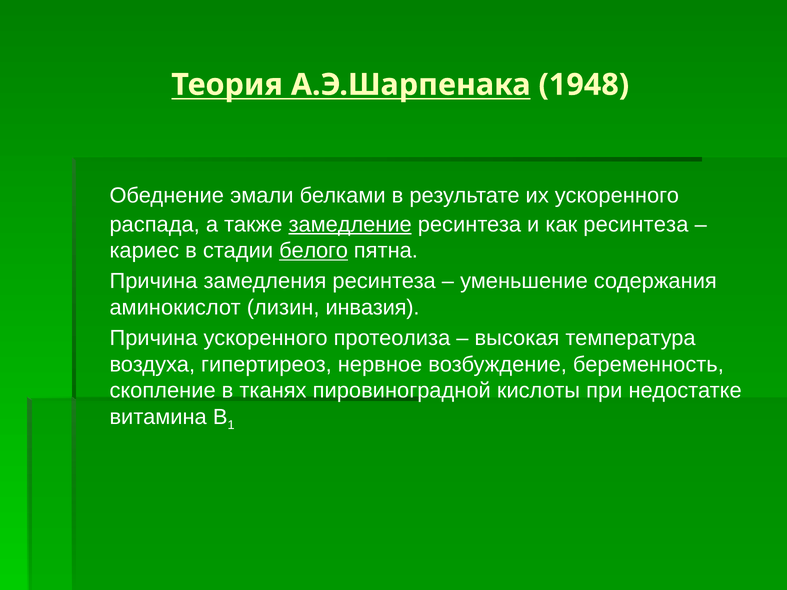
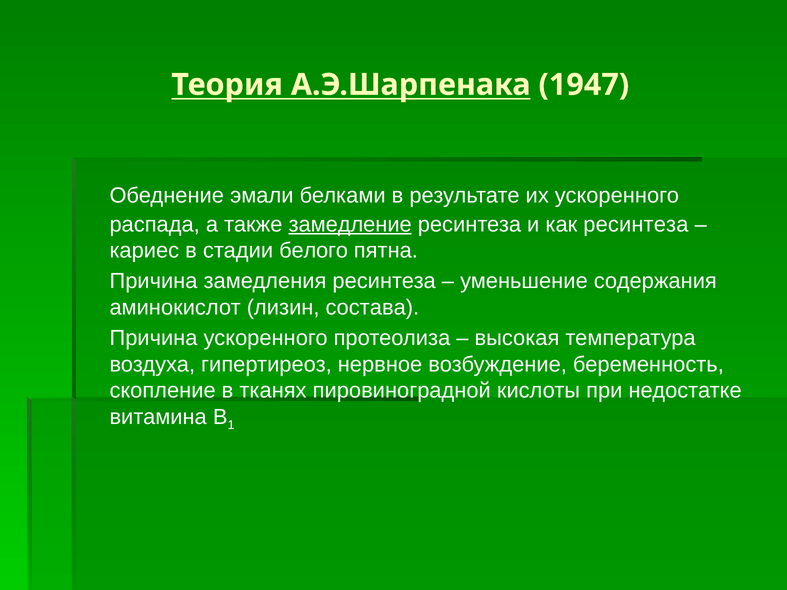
1948: 1948 -> 1947 (584, 85)
белого underline: present -> none (314, 251)
инвазия: инвазия -> состава (372, 308)
